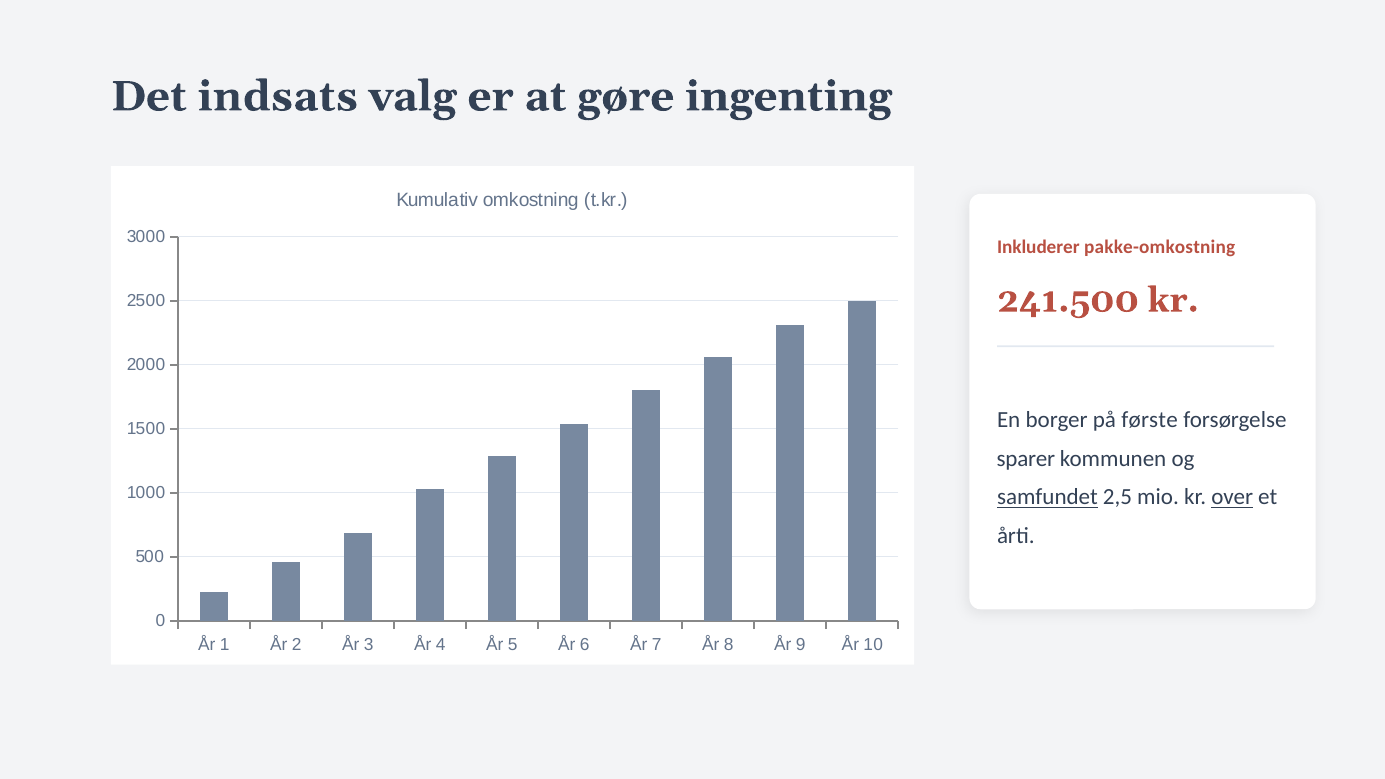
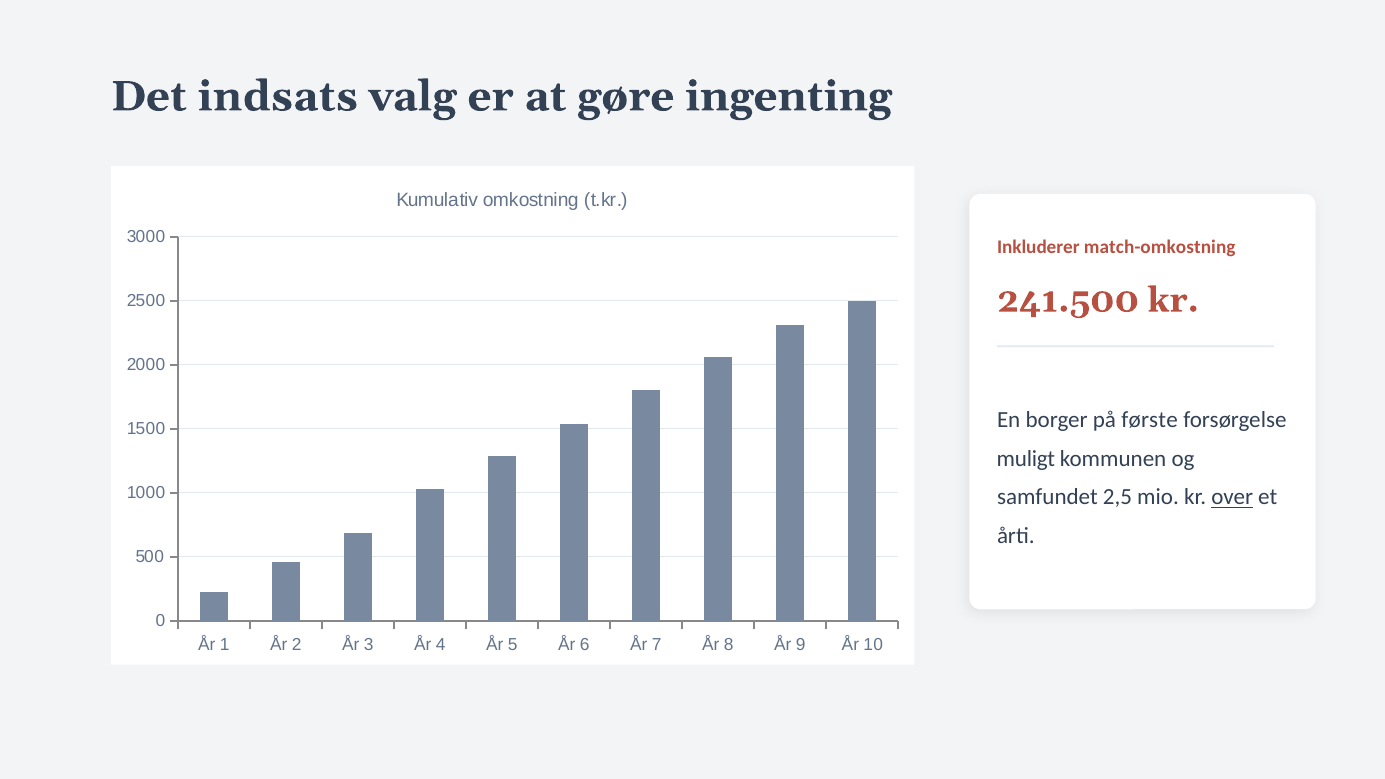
pakke-omkostning: pakke-omkostning -> match-omkostning (1160, 247)
sparer: sparer -> muligt (1026, 459)
samfundet underline: present -> none (1047, 497)
